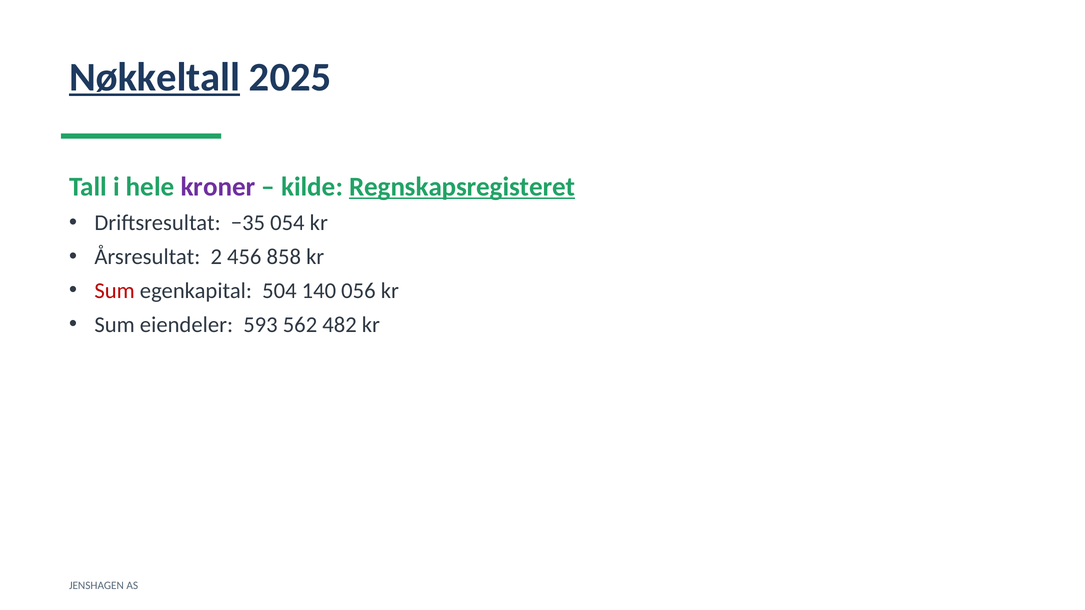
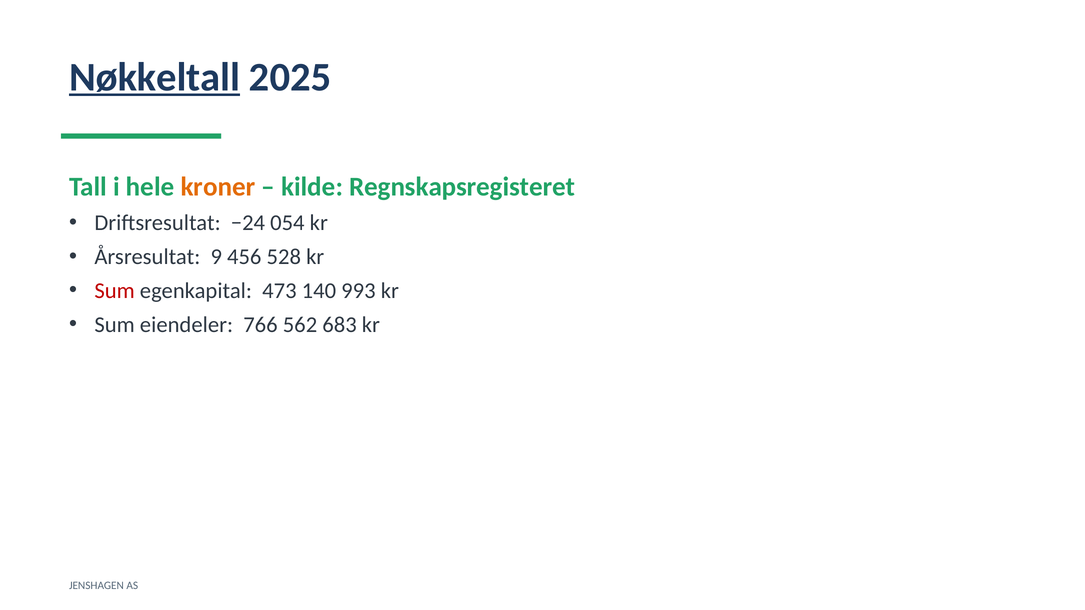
kroner colour: purple -> orange (218, 187)
Regnskapsregisteret underline: present -> none (462, 187)
−35: −35 -> −24 (248, 223)
2: 2 -> 9 (216, 257)
858: 858 -> 528 (284, 257)
504: 504 -> 473 (279, 291)
056: 056 -> 993 (358, 291)
593: 593 -> 766 (260, 325)
482: 482 -> 683 (339, 325)
